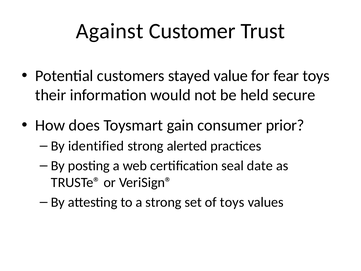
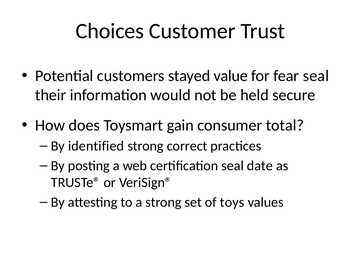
Against: Against -> Choices (110, 31)
fear toys: toys -> seal (316, 76)
prior: prior -> total (285, 125)
alerted: alerted -> correct (187, 146)
